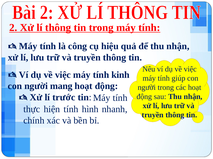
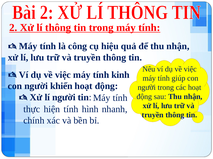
mang: mang -> khiển (61, 86)
lí trước: trước -> người (64, 98)
